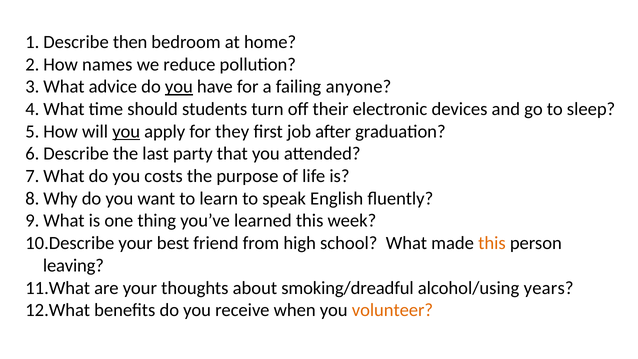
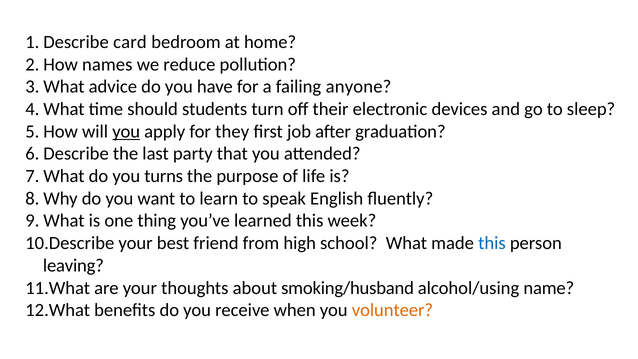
then: then -> card (130, 42)
you underline: present -> none (179, 87)
costs: costs -> turns (164, 176)
this colour: orange -> blue (492, 243)
smoking/dreadful: smoking/dreadful -> smoking/husband (348, 288)
years: years -> name (549, 288)
